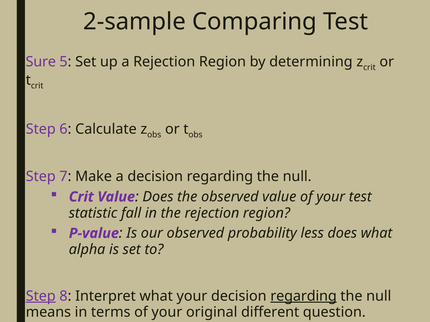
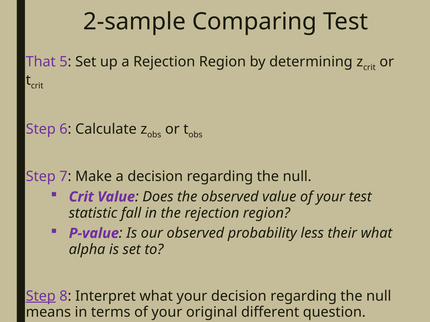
Sure: Sure -> That (41, 62)
less does: does -> their (342, 234)
regarding underline: present -> none (304, 296)
